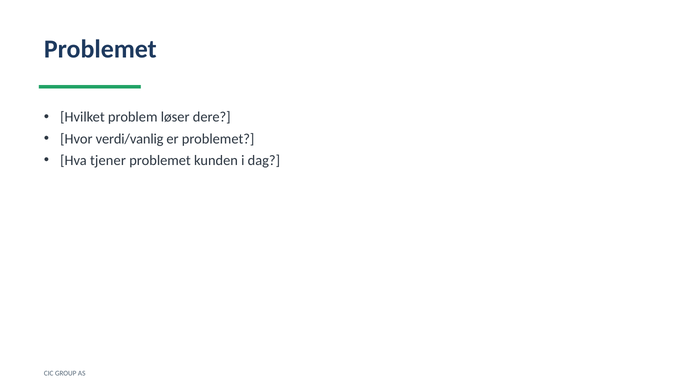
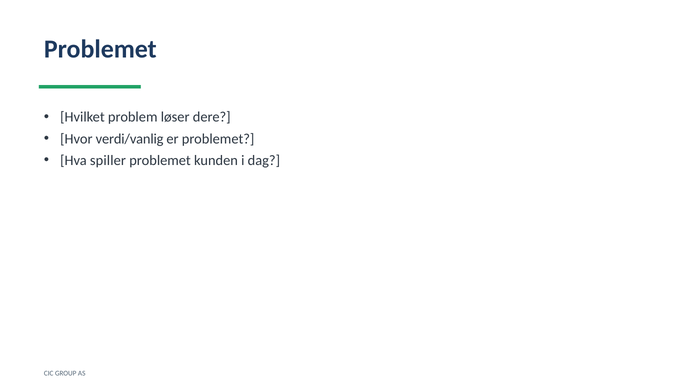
tjener: tjener -> spiller (108, 160)
